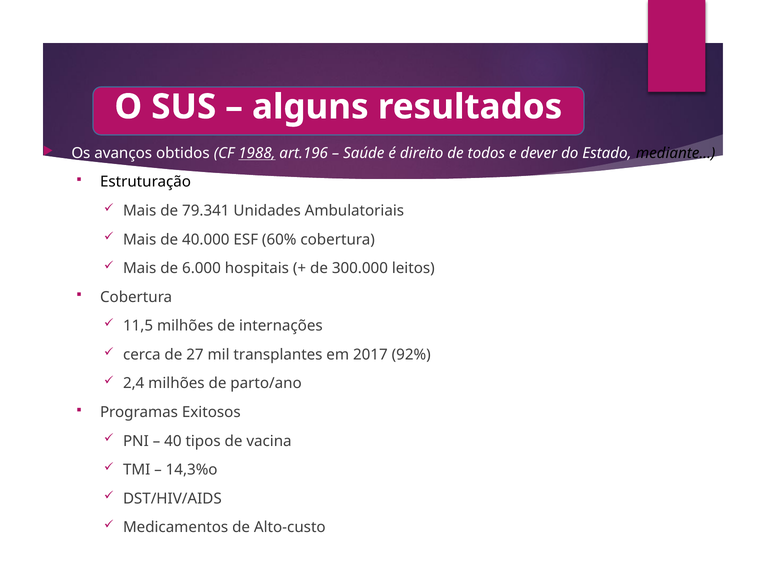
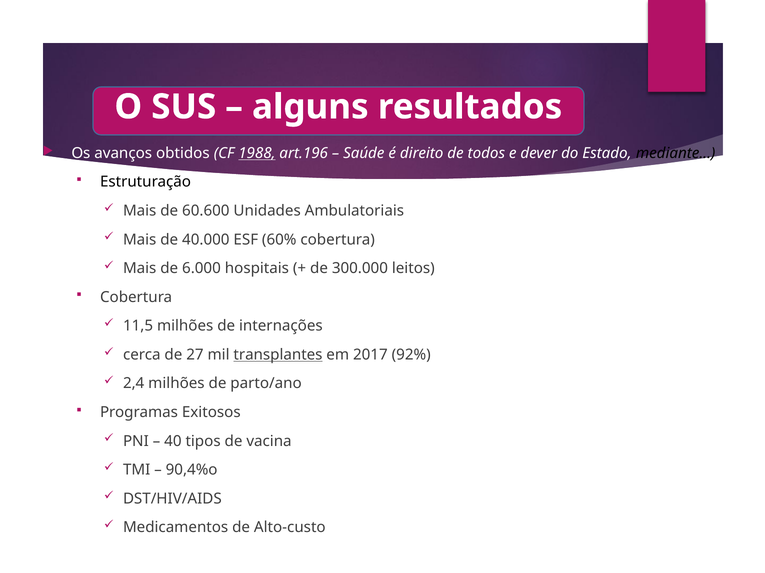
79.341: 79.341 -> 60.600 (206, 211)
transplantes underline: none -> present (278, 355)
14,3%o: 14,3%o -> 90,4%o (192, 470)
